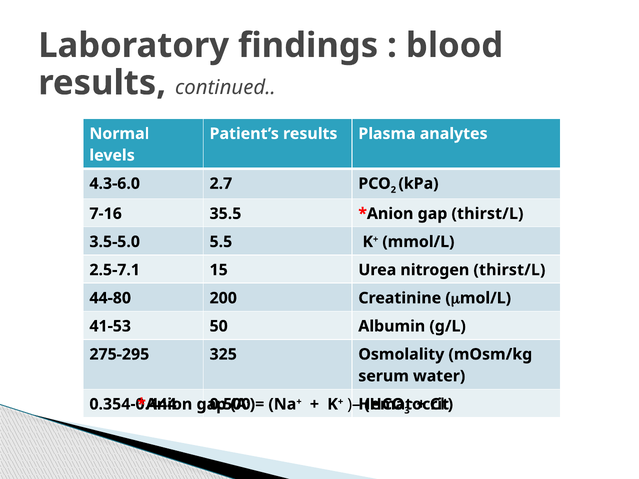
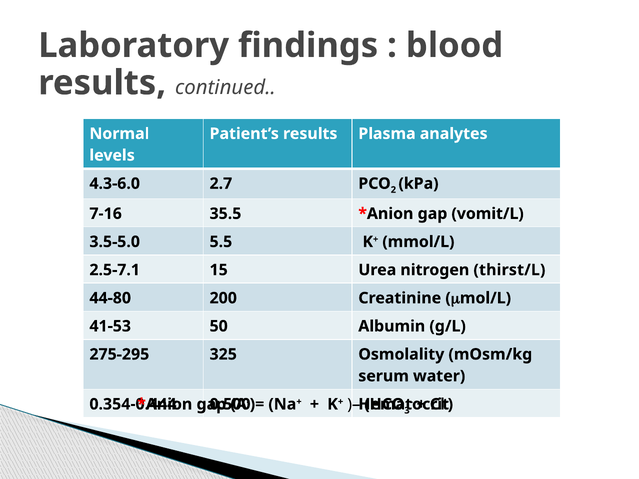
gap thirst/L: thirst/L -> vomit/L (488, 214)
